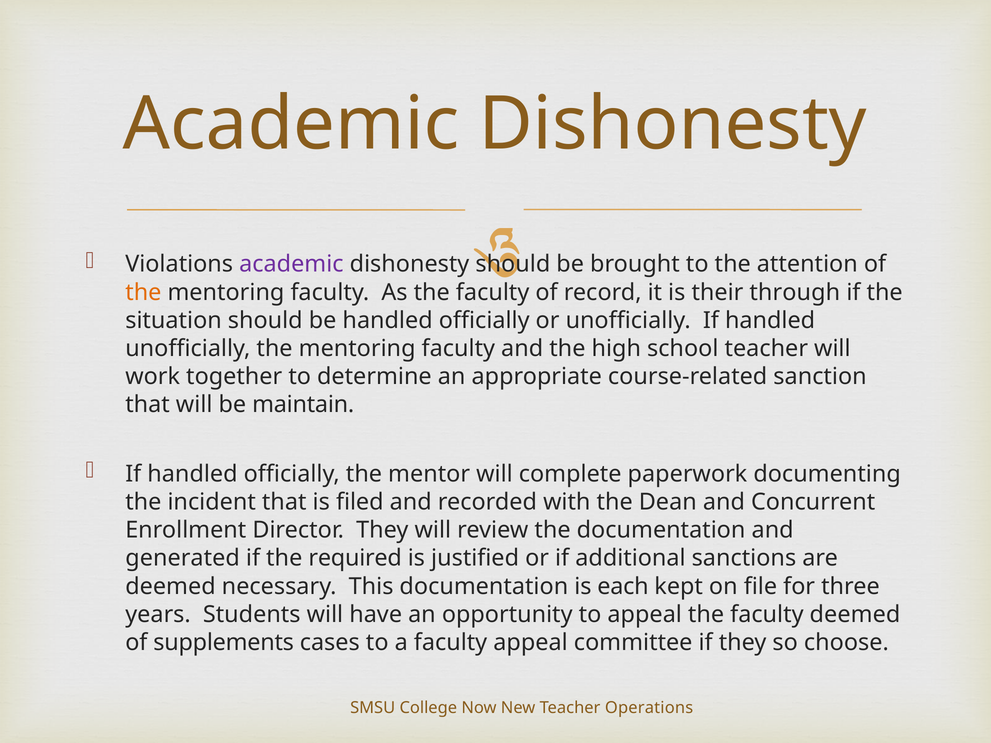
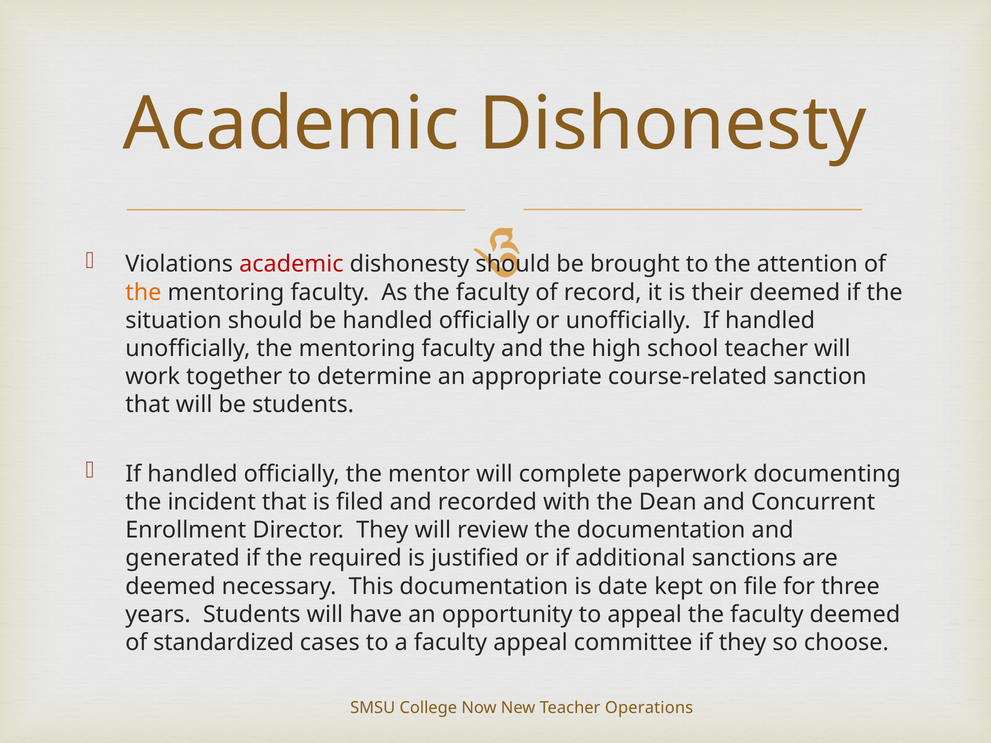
academic colour: purple -> red (291, 264)
their through: through -> deemed (795, 292)
be maintain: maintain -> students (303, 405)
each: each -> date (623, 586)
supplements: supplements -> standardized (224, 643)
